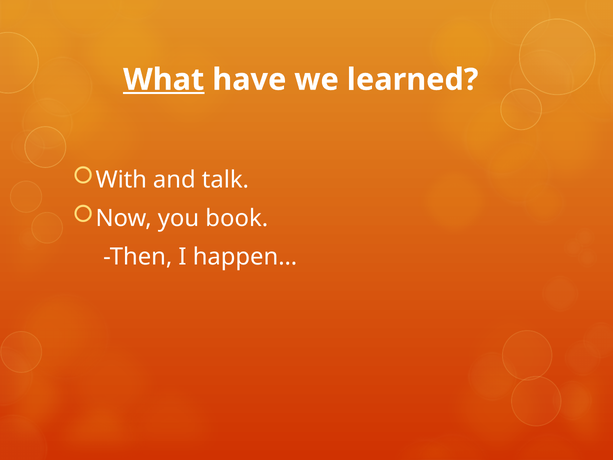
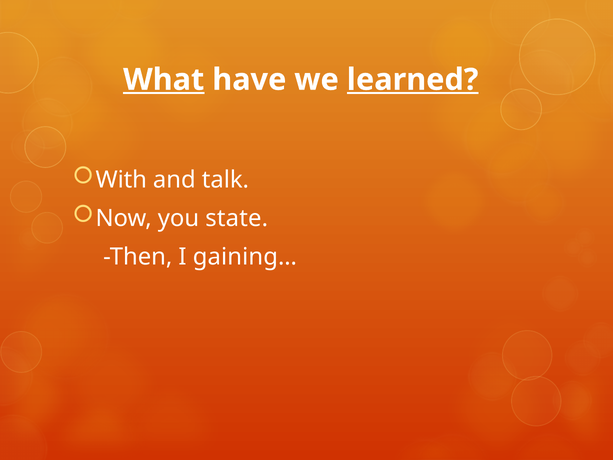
learned underline: none -> present (413, 80)
book: book -> state (237, 218)
happen…: happen… -> gaining… (245, 257)
